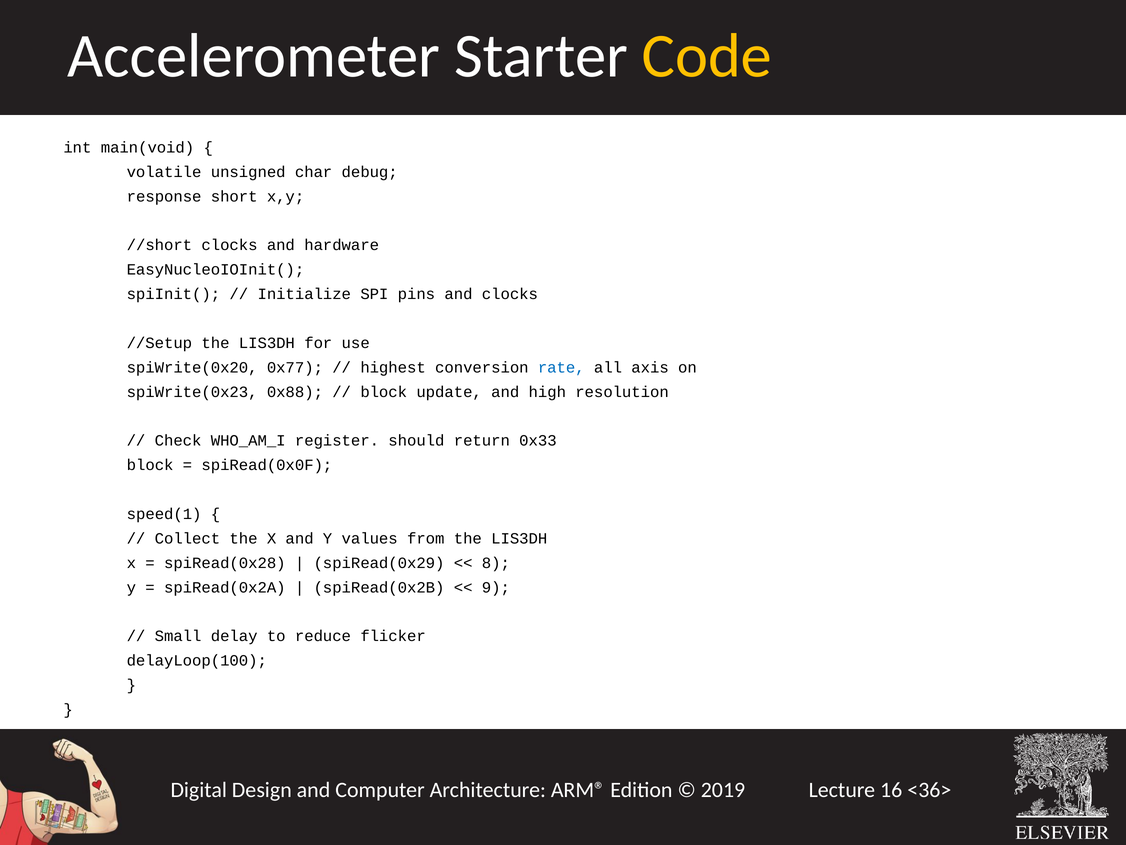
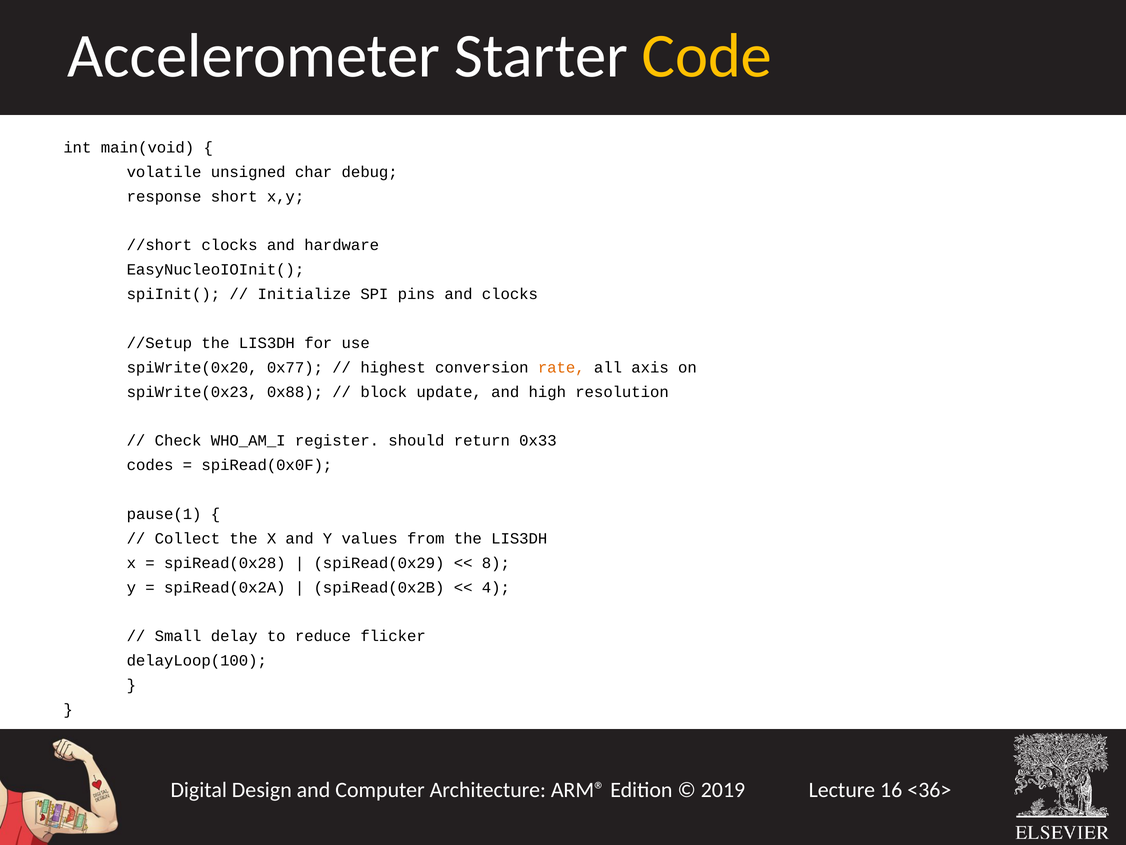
rate colour: blue -> orange (561, 367)
block: block -> codes (150, 465)
speed(1: speed(1 -> pause(1 (164, 514)
9: 9 -> 4 (496, 587)
